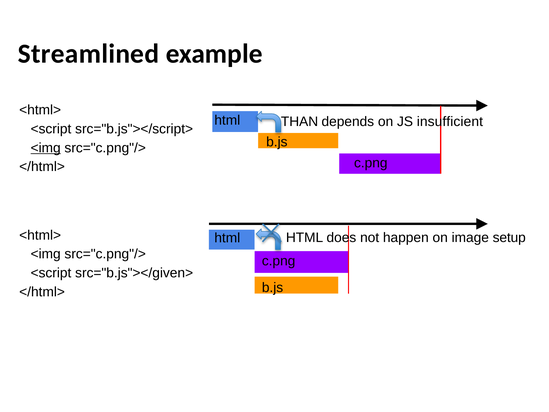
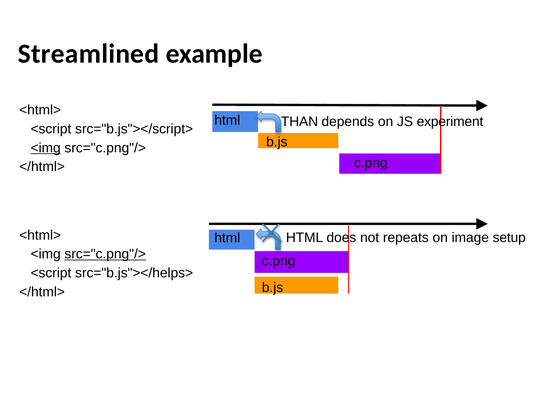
insufficient: insufficient -> experiment (450, 122)
happen: happen -> repeats (406, 237)
src="c.png"/> underline: none -> present (105, 254)
src="b.js"></given>: src="b.js"></given> -> src="b.js"></helps> (134, 273)
